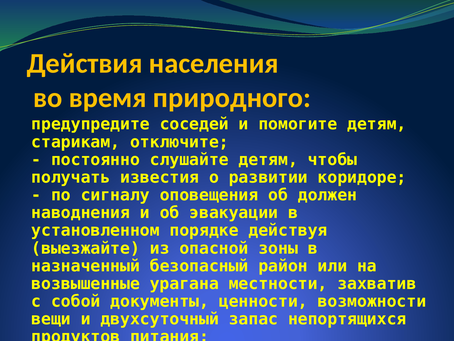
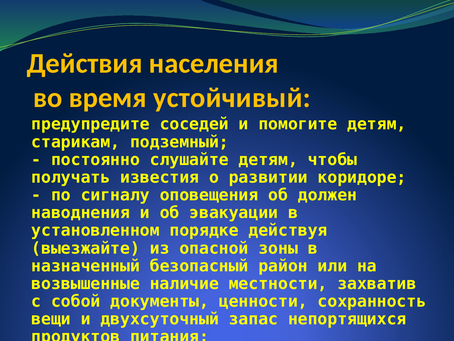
природного: природного -> устойчивый (232, 98)
отключите: отключите -> подземный (179, 142)
урагана: урагана -> наличие (184, 283)
возможности: возможности -> сохранность (372, 301)
